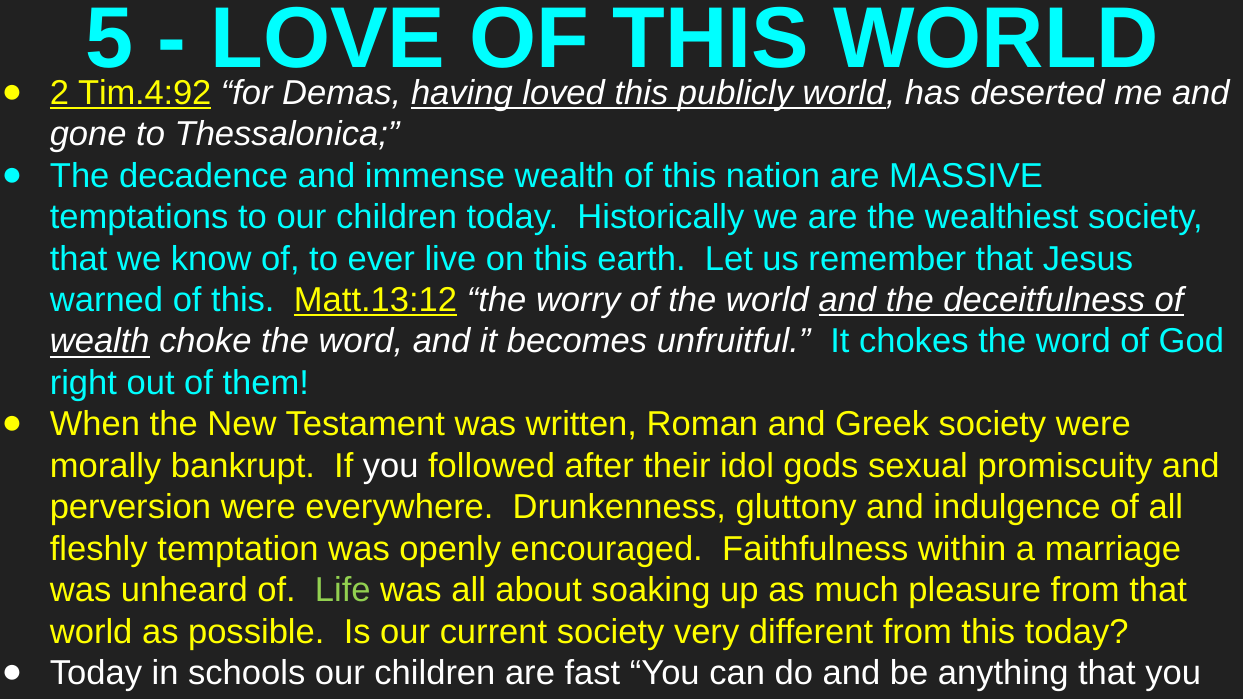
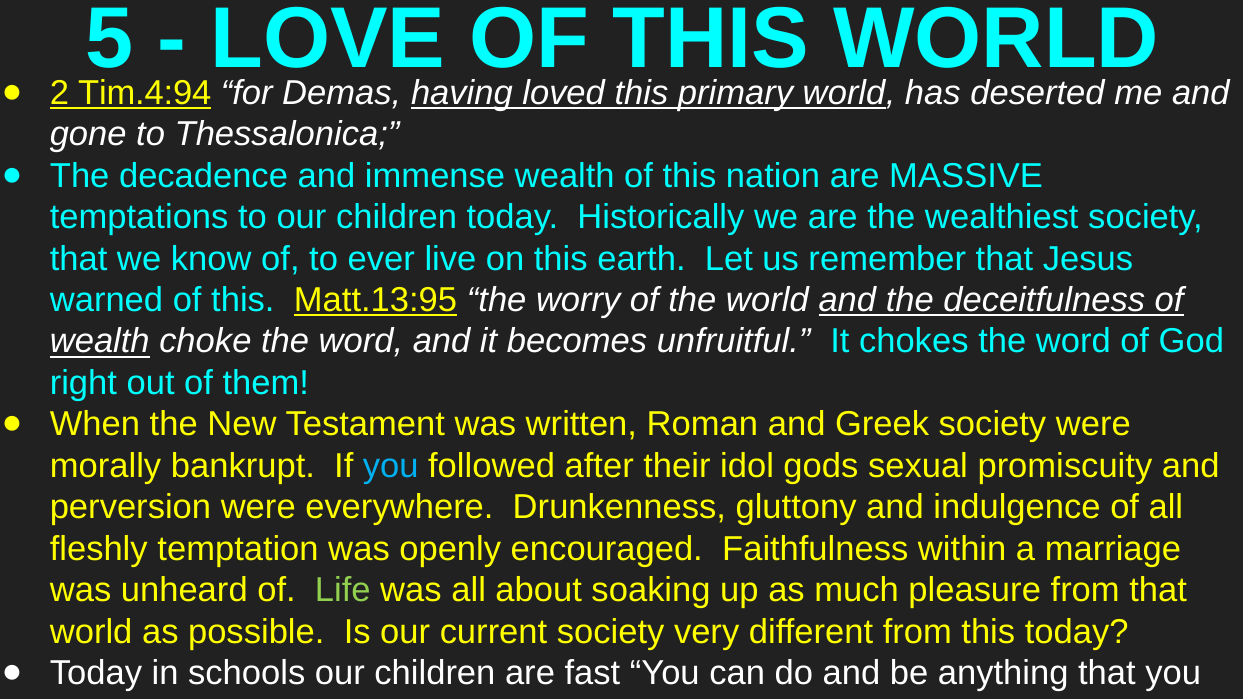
Tim.4:92: Tim.4:92 -> Tim.4:94 (145, 93)
publicly: publicly -> primary (736, 93)
Matt.13:12: Matt.13:12 -> Matt.13:95 (376, 300)
you colour: white -> light blue (391, 466)
